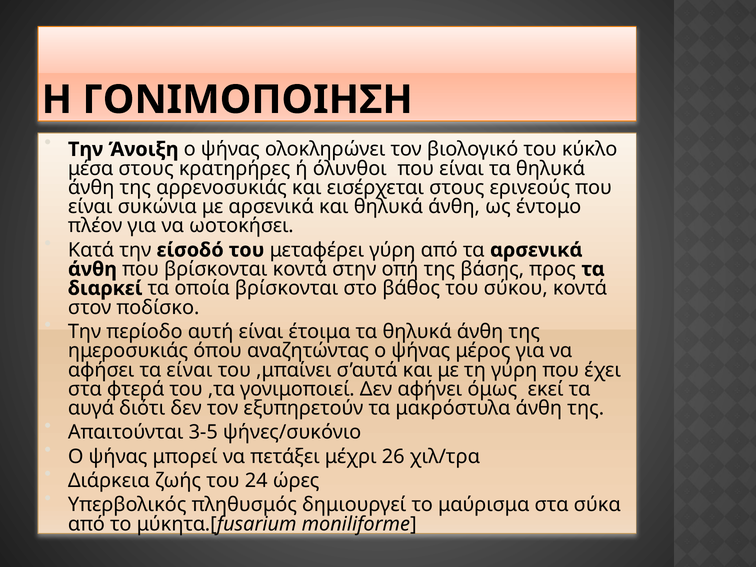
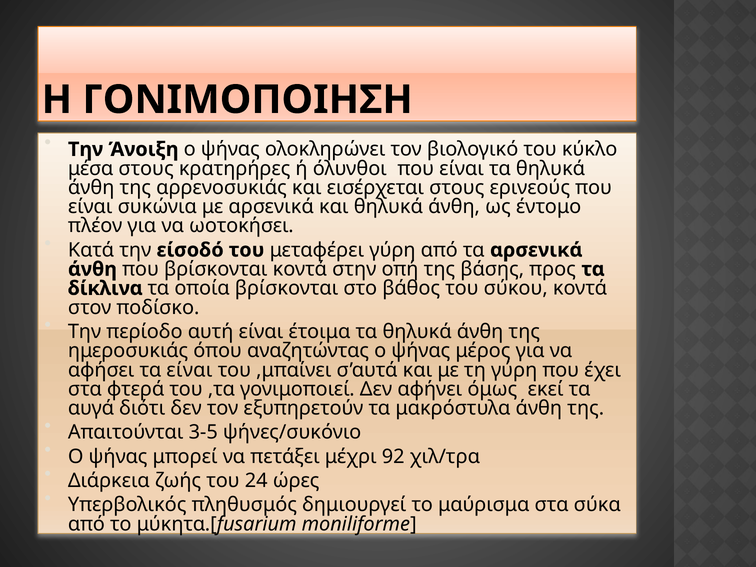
διαρκεί: διαρκεί -> δίκλινα (105, 288)
26: 26 -> 92 (393, 457)
